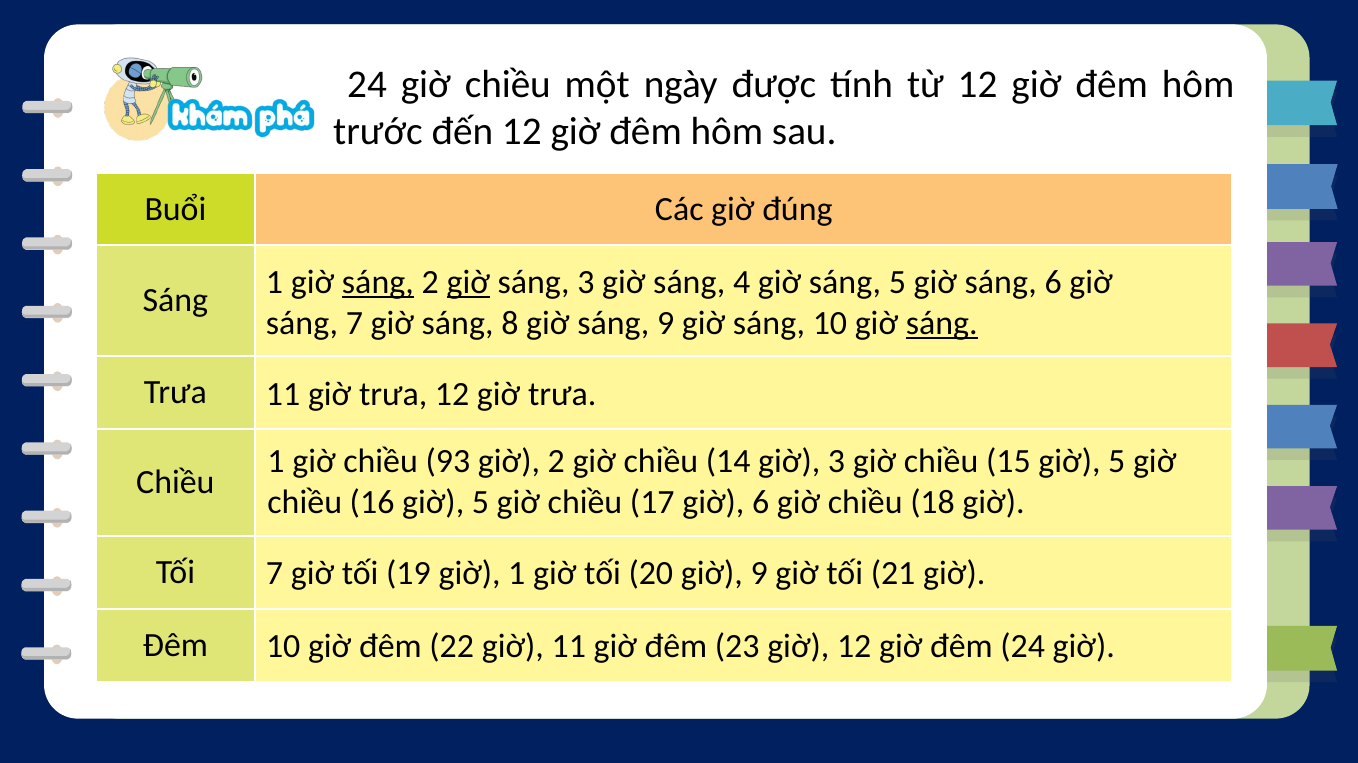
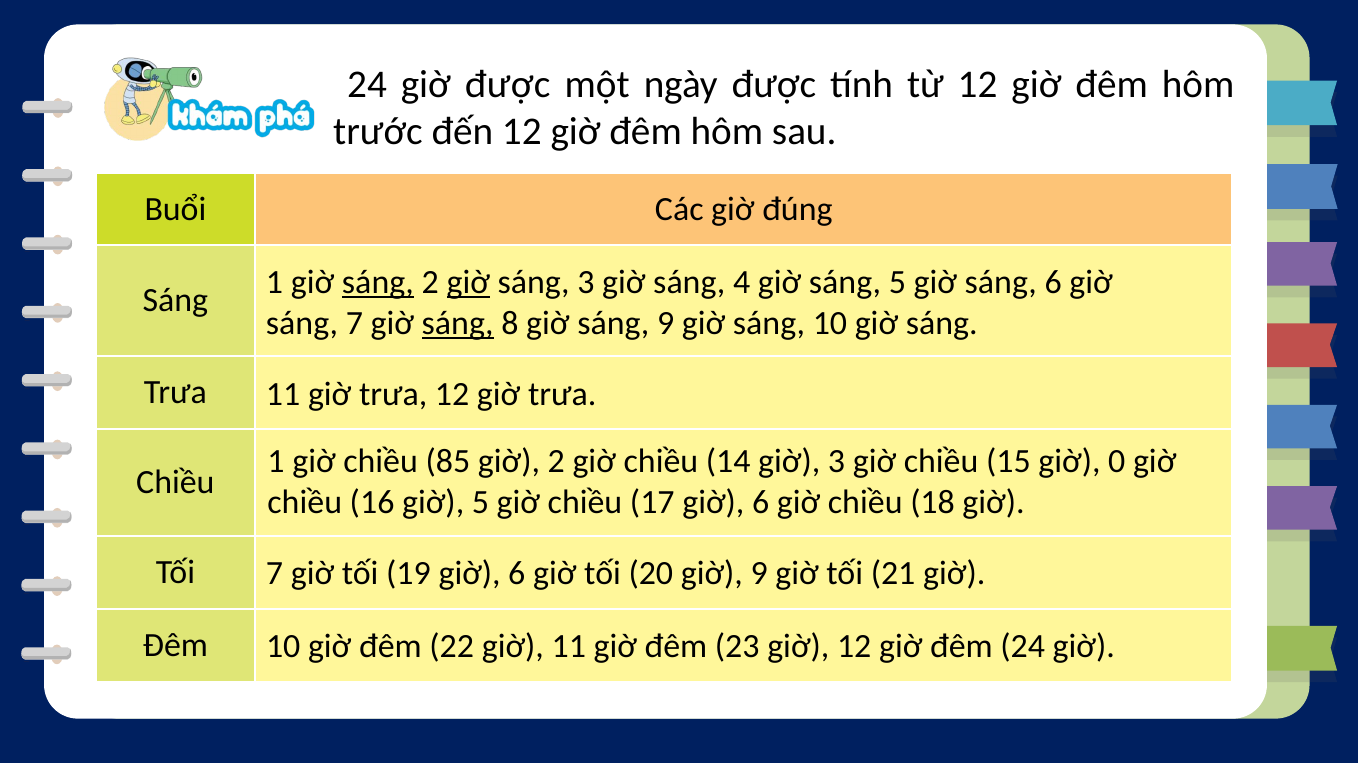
24 giờ chiều: chiều -> được (508, 85)
sáng underline: none -> present (458, 323)
sáng underline: present -> none (942, 323)
93: 93 -> 85 (448, 461)
15 giờ 5: 5 -> 0 (1117, 461)
19 giờ 1: 1 -> 6 (517, 573)
